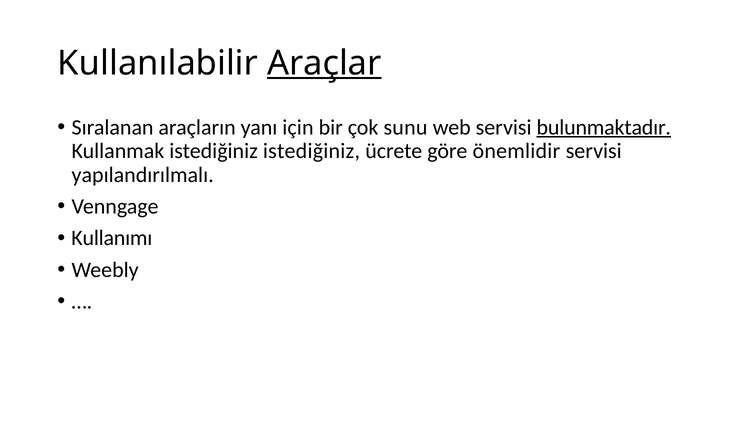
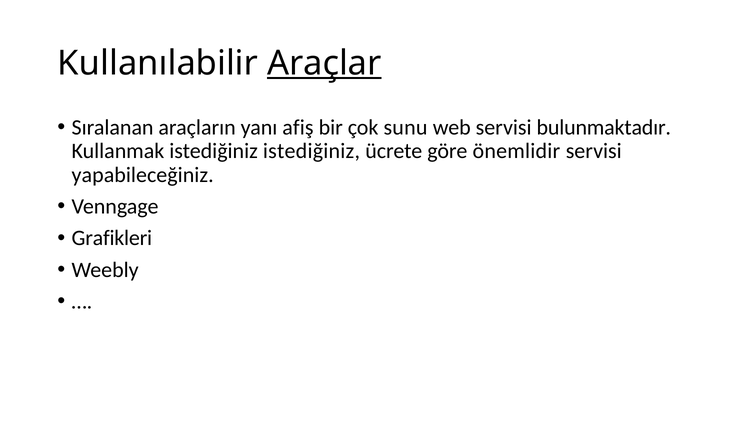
için: için -> afiş (298, 127)
bulunmaktadır underline: present -> none (604, 127)
yapılandırılmalı: yapılandırılmalı -> yapabileceğiniz (143, 175)
Kullanımı: Kullanımı -> Grafikleri (112, 238)
